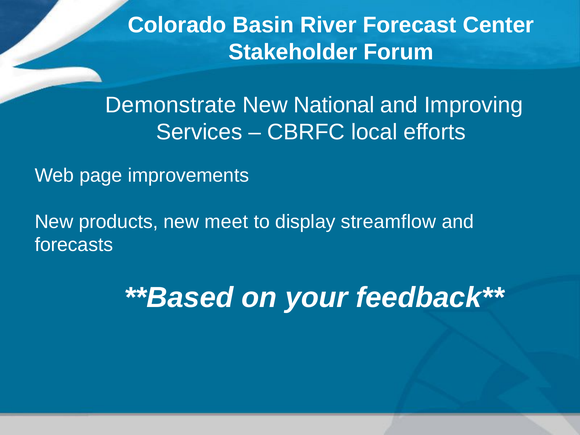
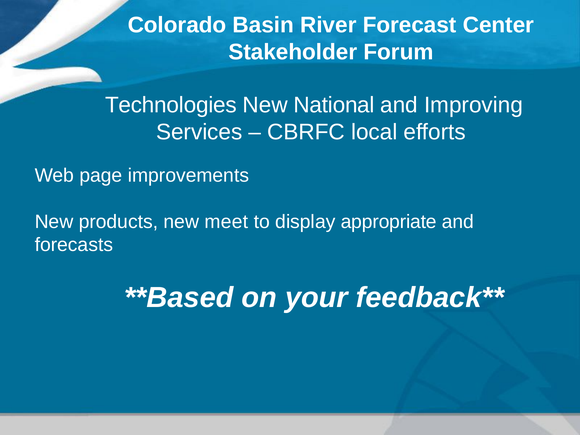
Demonstrate: Demonstrate -> Technologies (171, 105)
streamflow: streamflow -> appropriate (389, 222)
